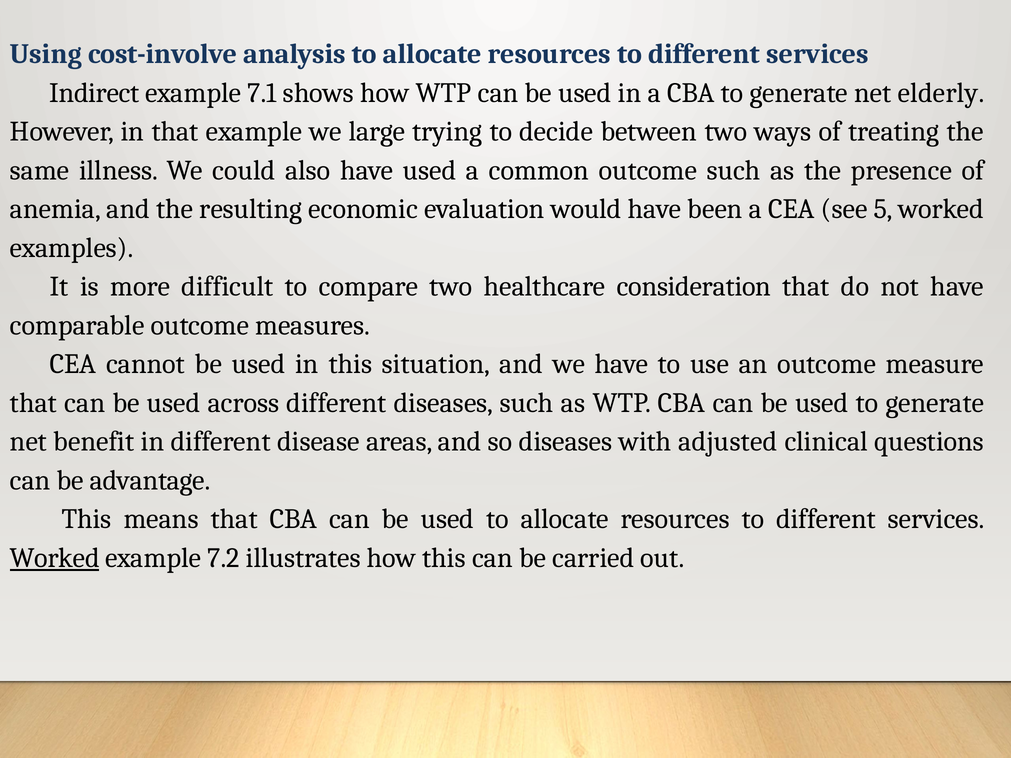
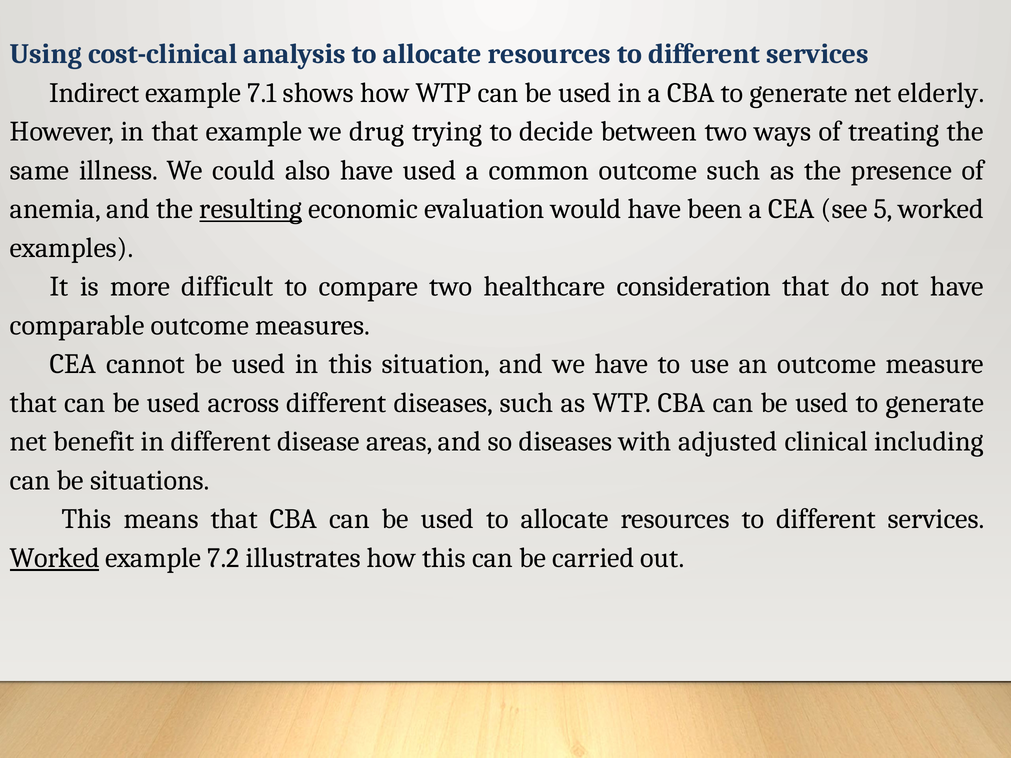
cost-involve: cost-involve -> cost-clinical (163, 54)
large: large -> drug (377, 132)
resulting underline: none -> present (251, 209)
questions: questions -> including (929, 442)
advantage: advantage -> situations (150, 481)
